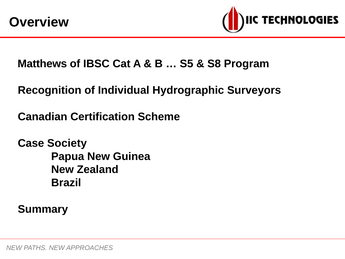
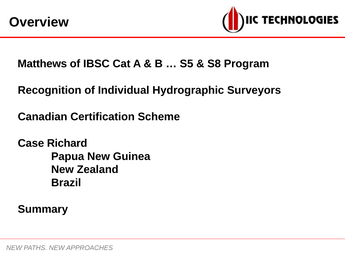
Society: Society -> Richard (67, 143)
